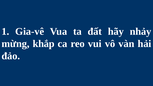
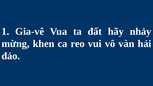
khắp: khắp -> khen (44, 44)
